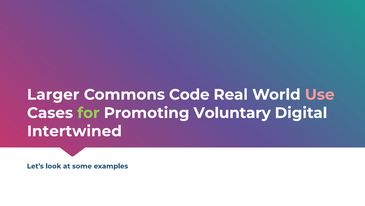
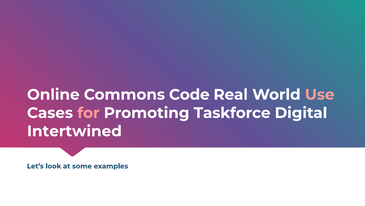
Larger: Larger -> Online (53, 94)
for colour: light green -> pink (88, 113)
Voluntary: Voluntary -> Taskforce (232, 113)
